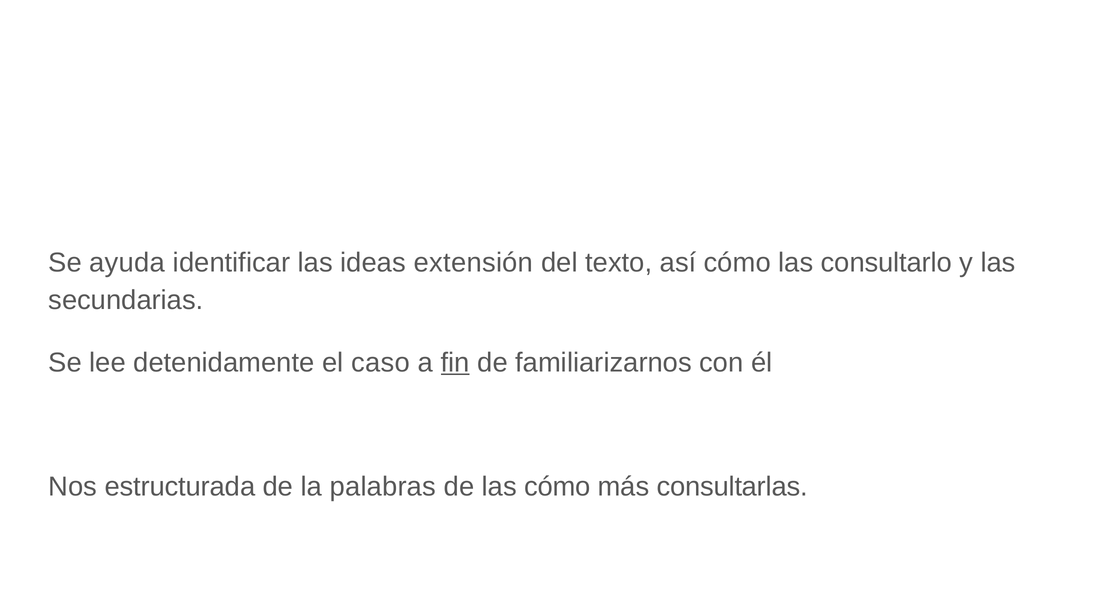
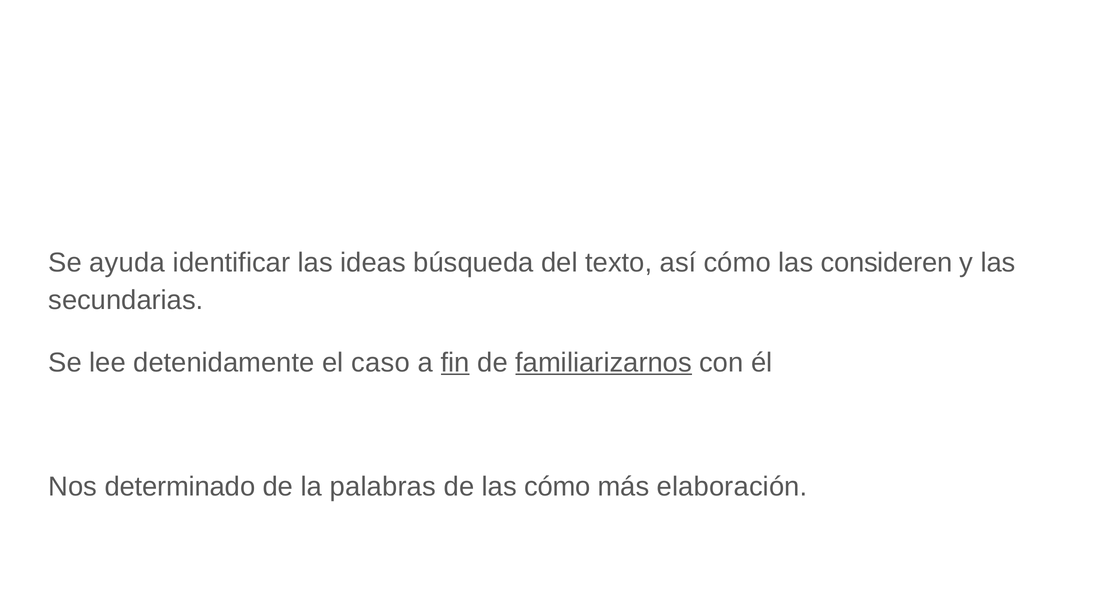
extensión: extensión -> búsqueda (474, 263)
consultarlo: consultarlo -> consideren (886, 263)
familiarizarnos underline: none -> present (604, 363)
estructurada: estructurada -> determinado (180, 487)
consultarlas: consultarlas -> elaboración (732, 487)
